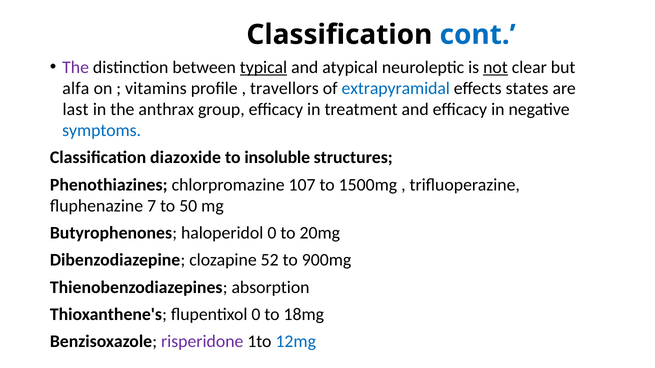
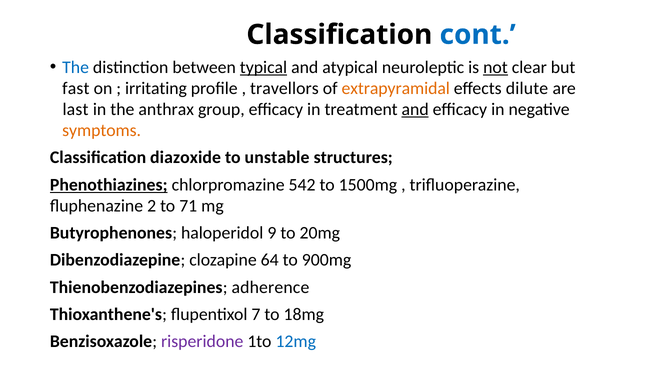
The colour: purple -> blue (76, 67)
alfa: alfa -> fast (76, 88)
vitamins: vitamins -> irritating (156, 88)
extrapyramidal colour: blue -> orange (396, 88)
states: states -> dilute (527, 88)
and underline: none -> present (415, 109)
symptoms colour: blue -> orange (102, 130)
insoluble: insoluble -> unstable (277, 158)
Phenothiazines underline: none -> present (109, 185)
107: 107 -> 542 (302, 185)
7: 7 -> 2 (152, 206)
50: 50 -> 71 (188, 206)
haloperidol 0: 0 -> 9 (272, 233)
52: 52 -> 64 (270, 260)
absorption: absorption -> adherence (270, 288)
flupentixol 0: 0 -> 7 (256, 315)
